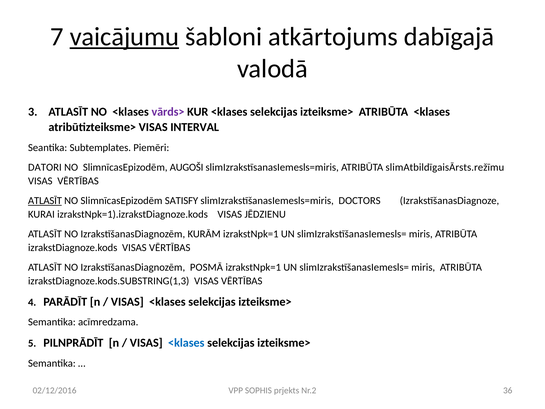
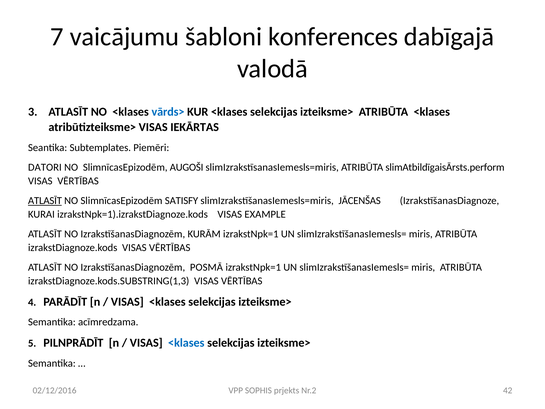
vaicājumu underline: present -> none (124, 37)
atkārtojums: atkārtojums -> konferences (333, 37)
vārds> colour: purple -> blue (168, 112)
INTERVAL: INTERVAL -> IEKĀRTAS (195, 127)
slimAtbildīgaisĀrsts.režīmu: slimAtbildīgaisĀrsts.režīmu -> slimAtbildīgaisĀrsts.perform (445, 167)
DOCTORS: DOCTORS -> JĀCENŠAS (360, 201)
JĒDZIENU: JĒDZIENU -> EXAMPLE (265, 214)
36: 36 -> 42 (508, 390)
